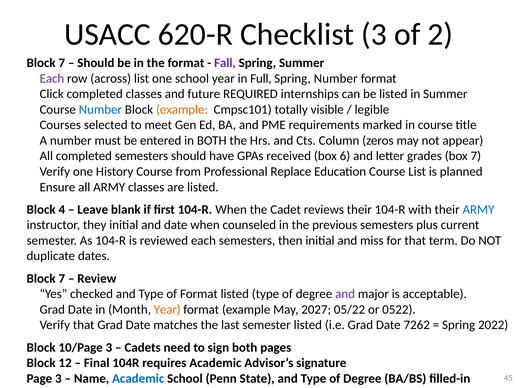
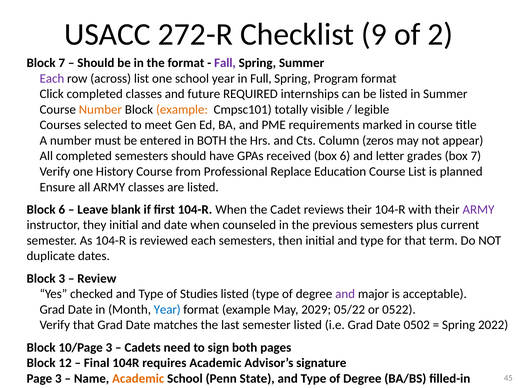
620-R: 620-R -> 272-R (195, 35)
Checklist 3: 3 -> 9 (374, 35)
Spring Number: Number -> Program (336, 79)
Number colour: blue -> orange (100, 110)
Block 4: 4 -> 6 (62, 210)
ARMY colour: blue -> purple (478, 210)
initial and miss: miss -> type (372, 241)
7: 7 -> 3 (62, 279)
of Format: Format -> Studies (199, 294)
Year colour: orange -> blue (167, 310)
2027: 2027 -> 2029 (316, 310)
7262: 7262 -> 0502 (417, 325)
Academic colour: blue -> orange (138, 379)
